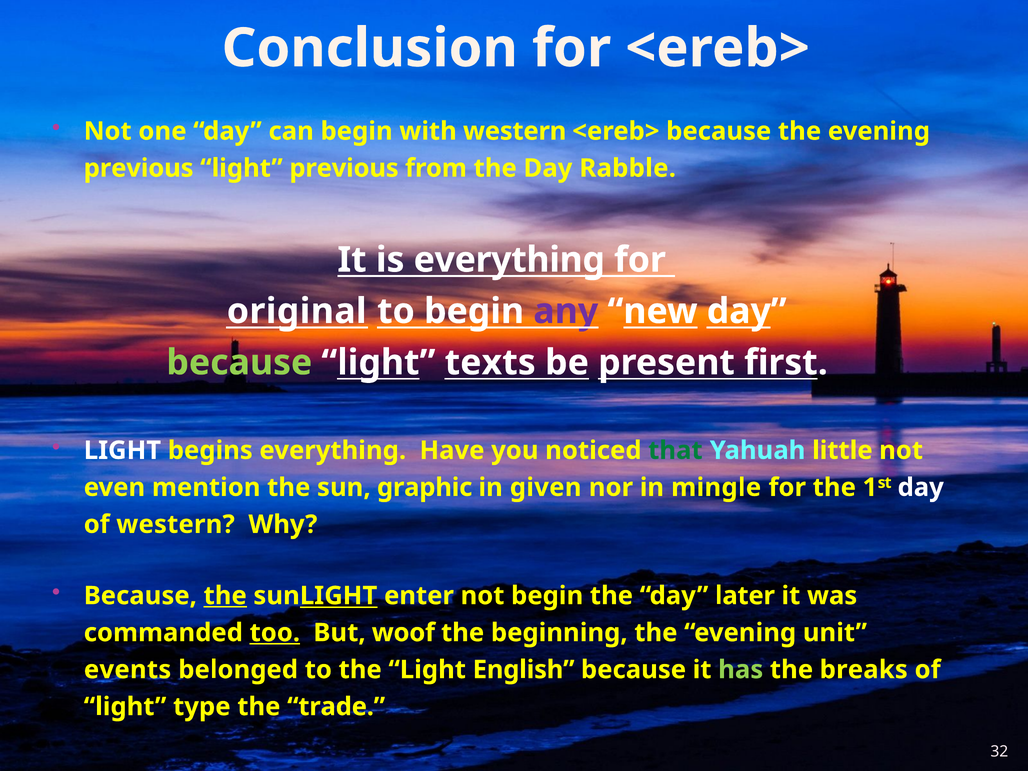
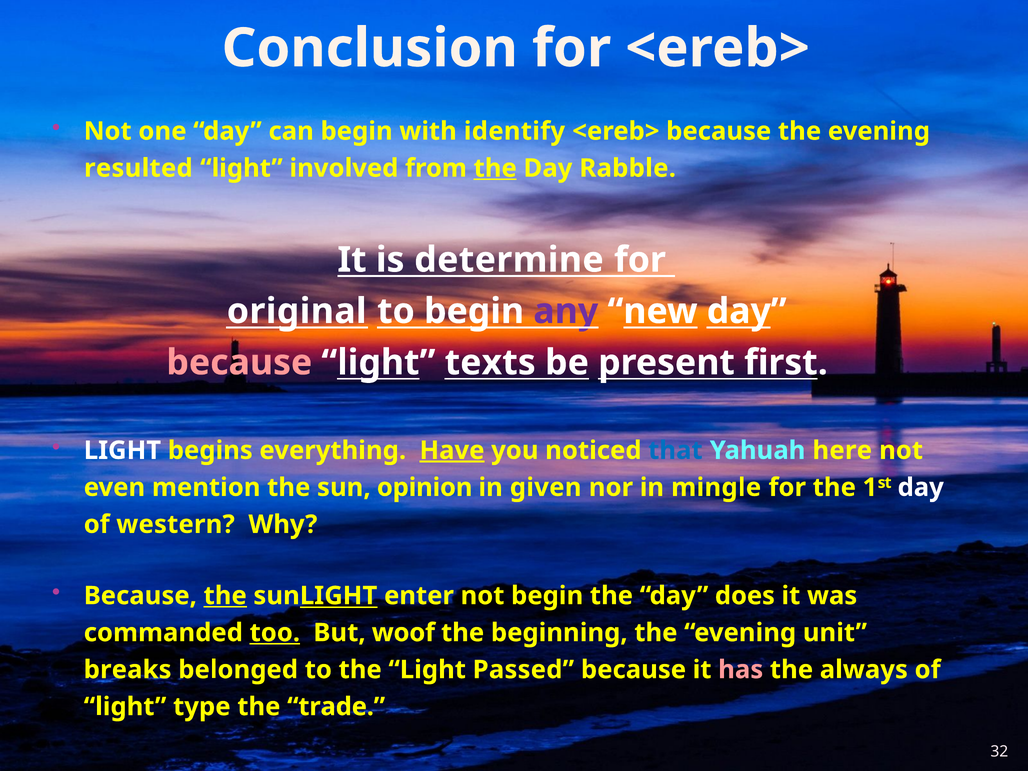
with western: western -> identify (514, 131)
previous: previous -> resulted (138, 168)
light previous: previous -> involved (344, 168)
the underline: none -> present (495, 168)
is everything: everything -> determine (509, 260)
because colour: light green -> pink (239, 363)
Have underline: none -> present (452, 450)
that colour: green -> blue (675, 450)
little: little -> here (842, 450)
graphic: graphic -> opinion (425, 487)
later: later -> does (745, 596)
events: events -> breaks (128, 670)
English: English -> Passed (523, 670)
has colour: light green -> pink (741, 670)
breaks: breaks -> always (864, 670)
